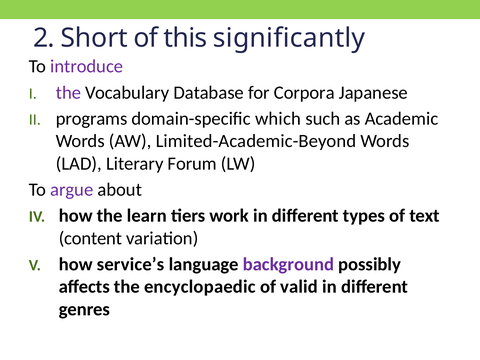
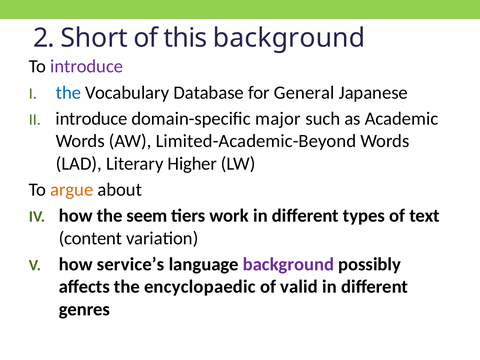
this significantly: significantly -> background (289, 38)
the colour: purple -> blue (68, 93)
Corpora: Corpora -> General (304, 93)
programs: programs -> introduce (92, 119)
which: which -> major (278, 119)
Forum: Forum -> Higher (192, 164)
argue colour: purple -> orange (72, 190)
learn: learn -> seem (147, 216)
